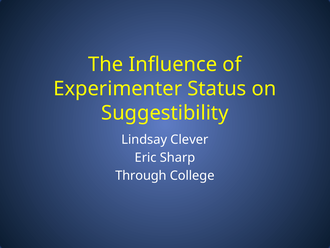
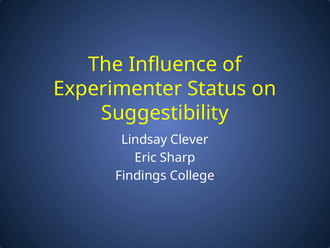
Through: Through -> Findings (141, 175)
